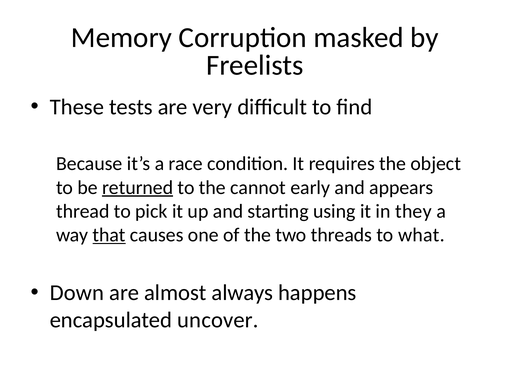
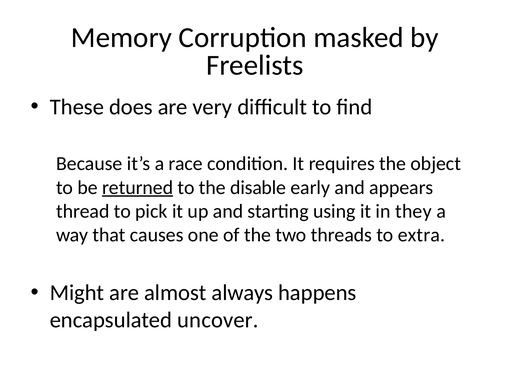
tests: tests -> does (131, 107)
cannot: cannot -> disable (258, 188)
that underline: present -> none (109, 235)
what: what -> extra (421, 235)
Down: Down -> Might (77, 293)
